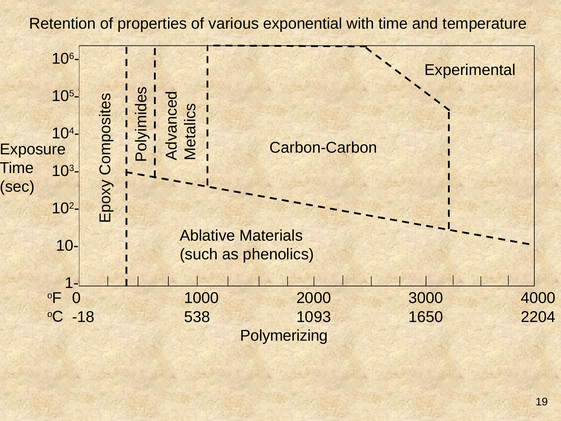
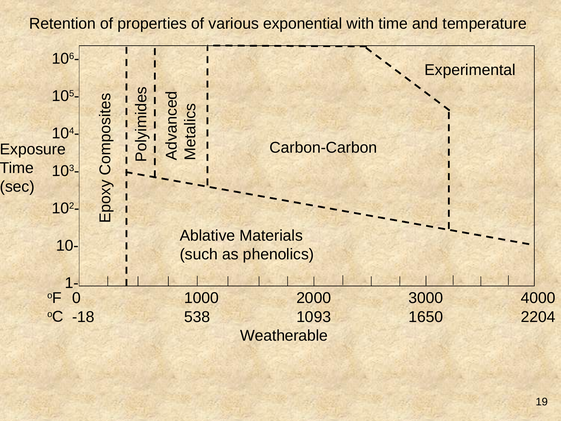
Polymerizing: Polymerizing -> Weatherable (284, 335)
